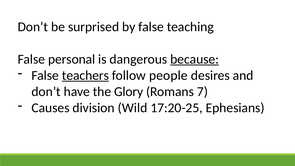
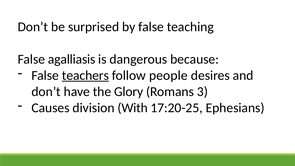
personal: personal -> agalliasis (72, 59)
because underline: present -> none (195, 59)
7: 7 -> 3 (202, 92)
Wild: Wild -> With (133, 108)
